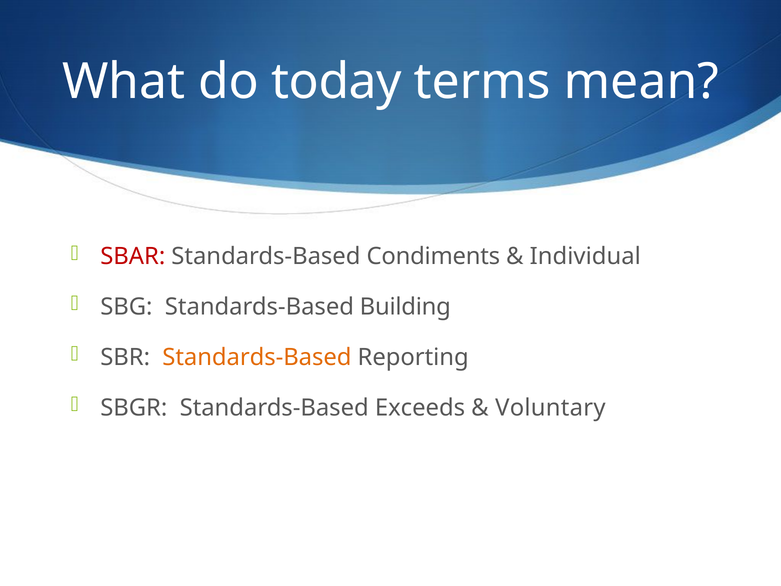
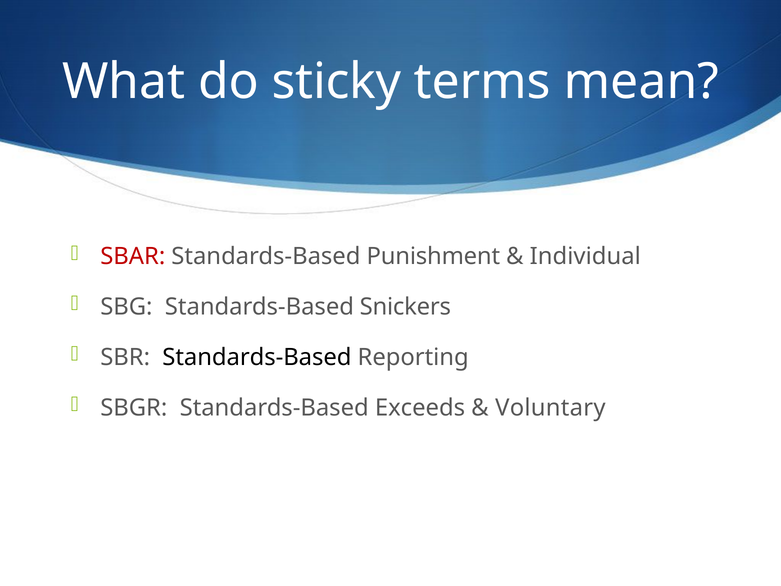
today: today -> sticky (336, 82)
Condiments: Condiments -> Punishment (433, 256)
Building: Building -> Snickers (405, 307)
Standards-Based colour: orange -> black (257, 357)
